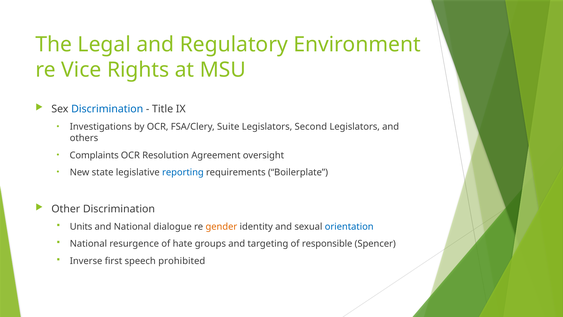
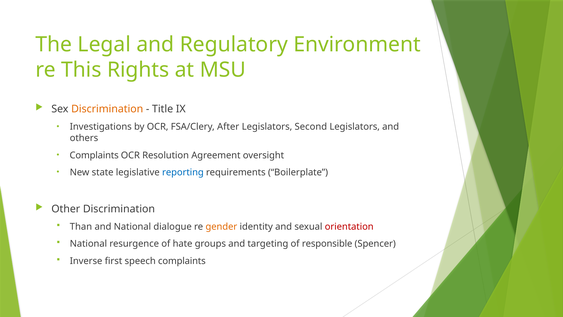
Vice: Vice -> This (81, 70)
Discrimination colour: blue -> orange (107, 109)
Suite: Suite -> After (228, 127)
Units: Units -> Than (81, 226)
orientation colour: blue -> red (349, 226)
speech prohibited: prohibited -> complaints (182, 261)
